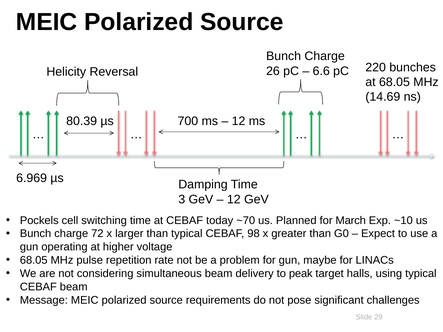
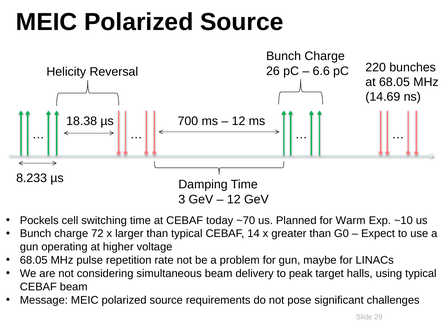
80.39: 80.39 -> 18.38 (82, 121)
6.969: 6.969 -> 8.233 (32, 178)
March: March -> Warm (351, 221)
98: 98 -> 14 (254, 234)
